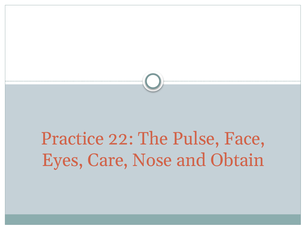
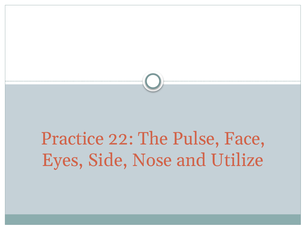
Care: Care -> Side (108, 160)
Obtain: Obtain -> Utilize (237, 160)
